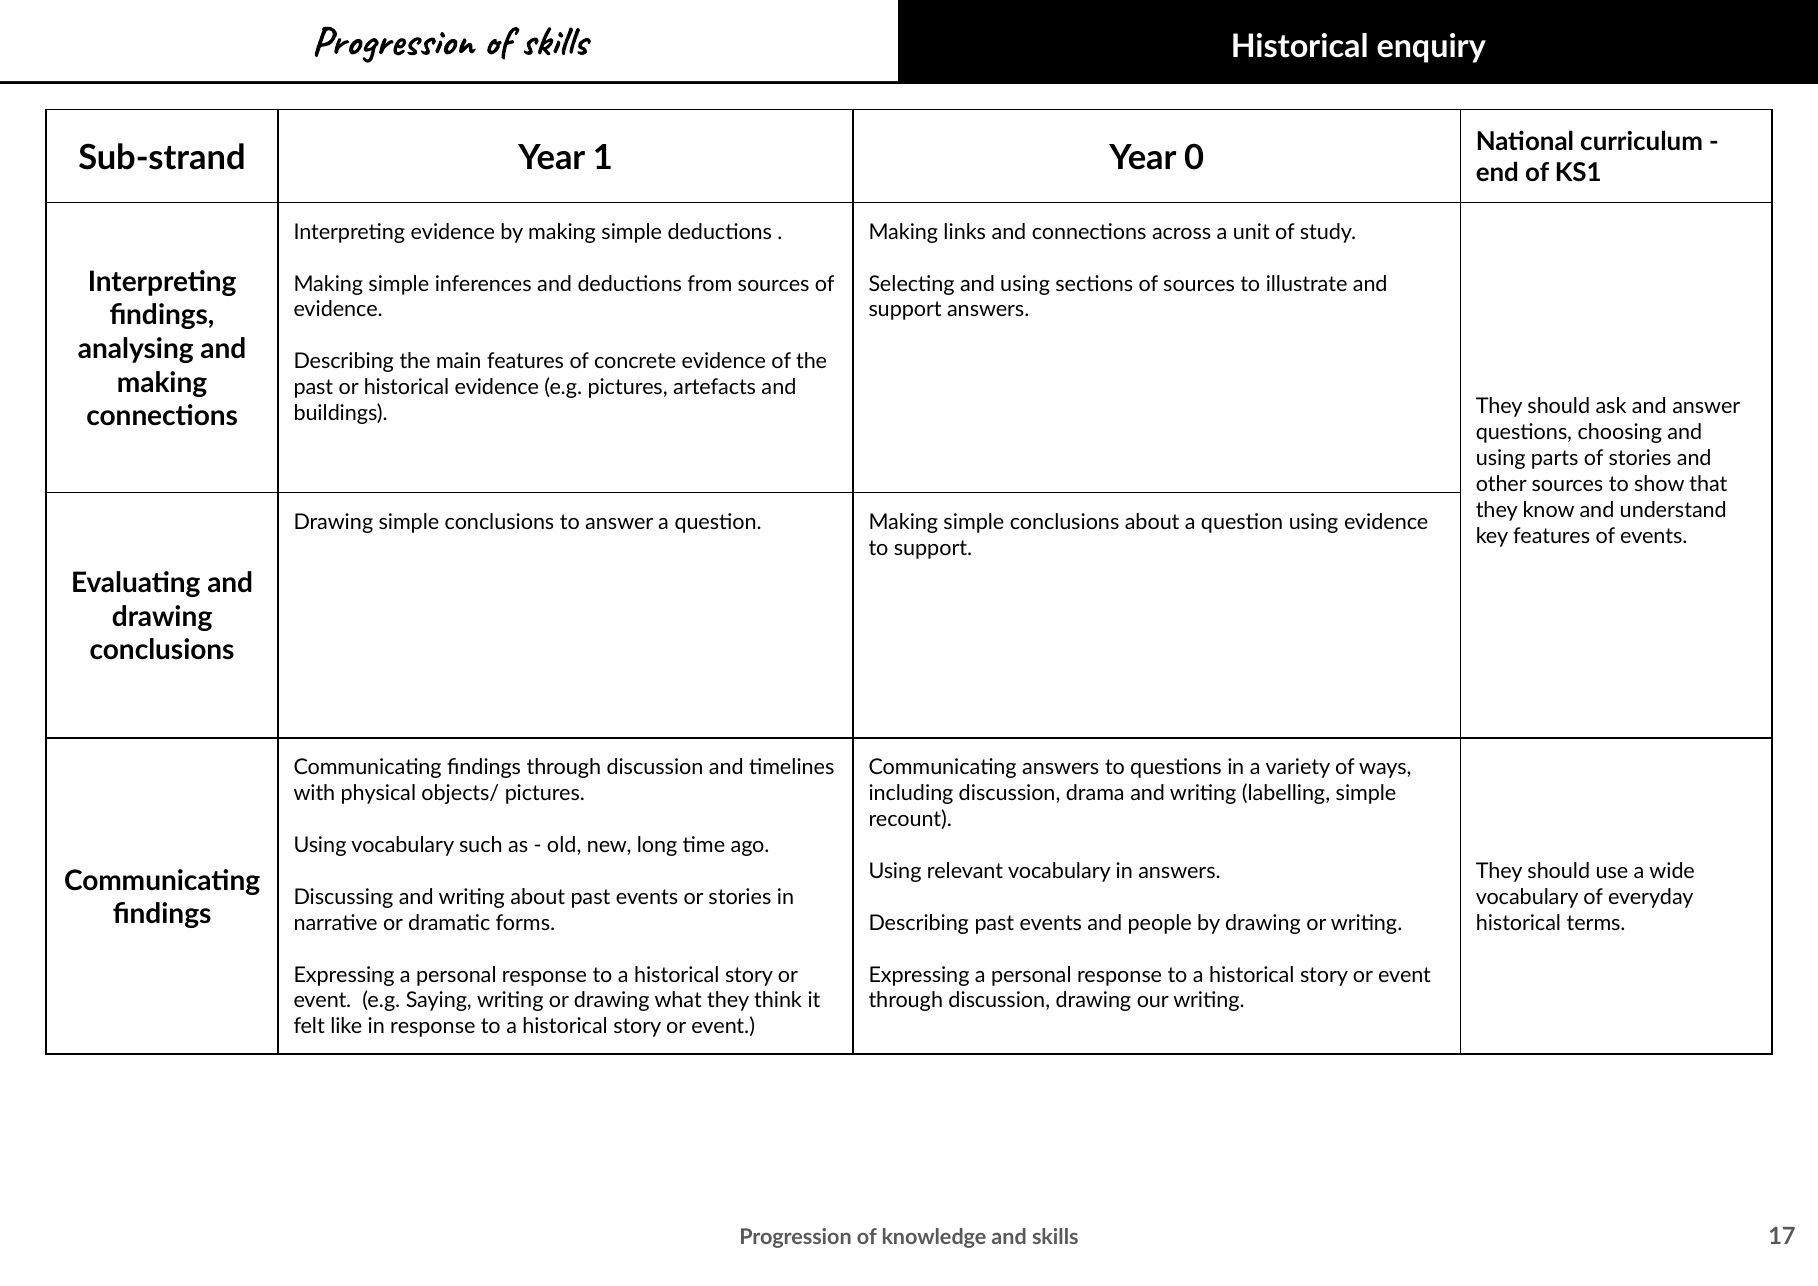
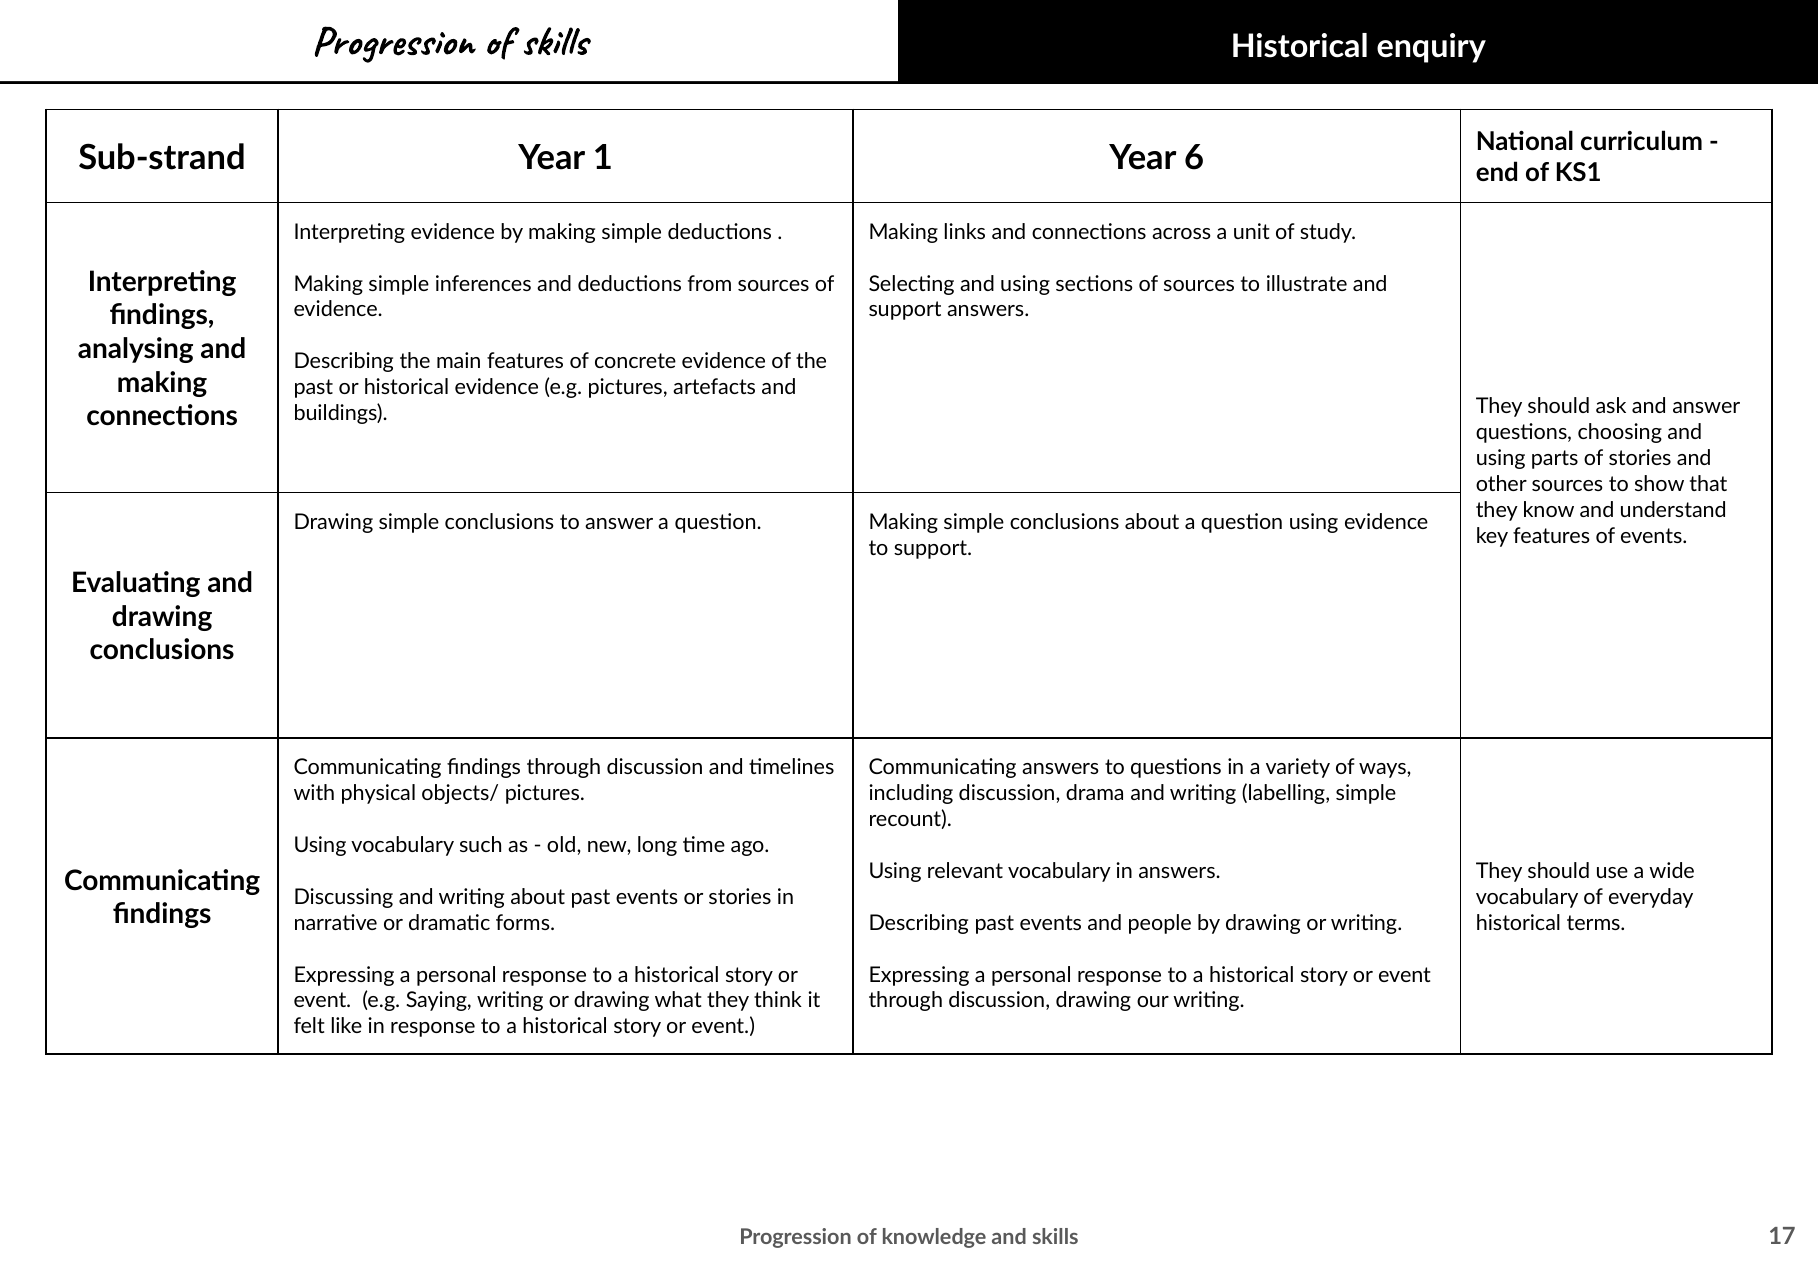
0: 0 -> 6 (1194, 158)
